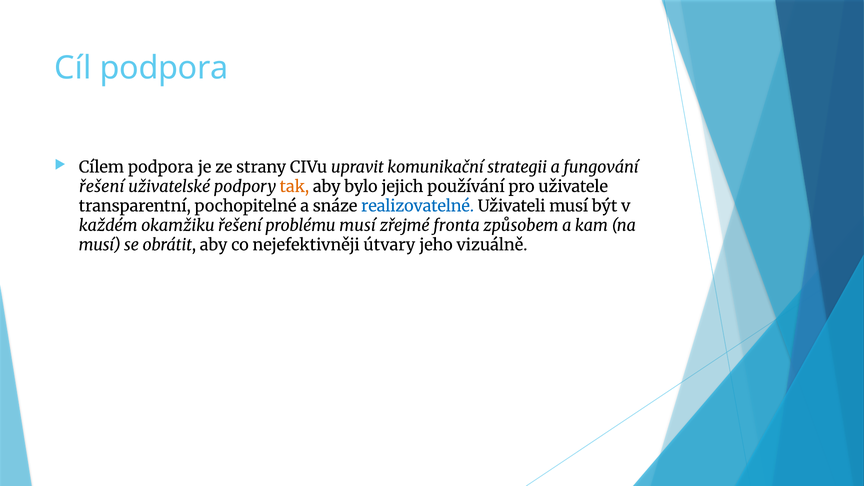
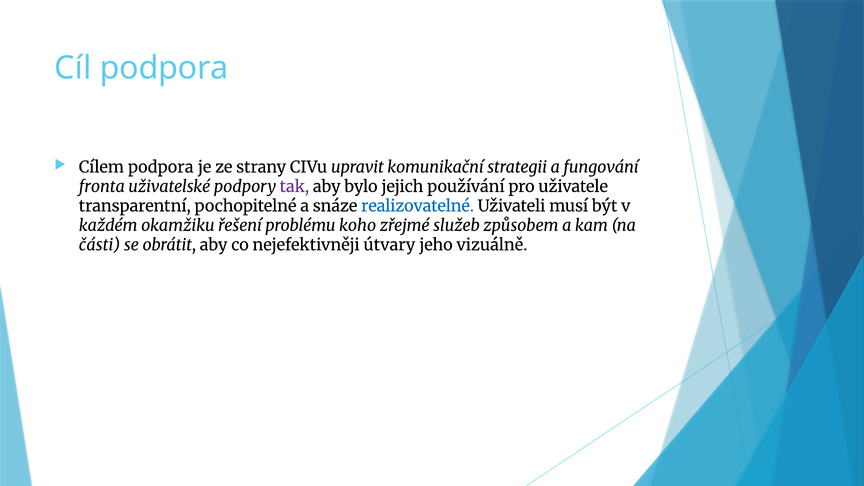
řešení: řešení -> fronta (102, 187)
tak colour: orange -> purple (294, 187)
problému musí: musí -> koho (358, 226)
fronta: fronta -> služeb (457, 226)
musí: musí -> části (100, 245)
